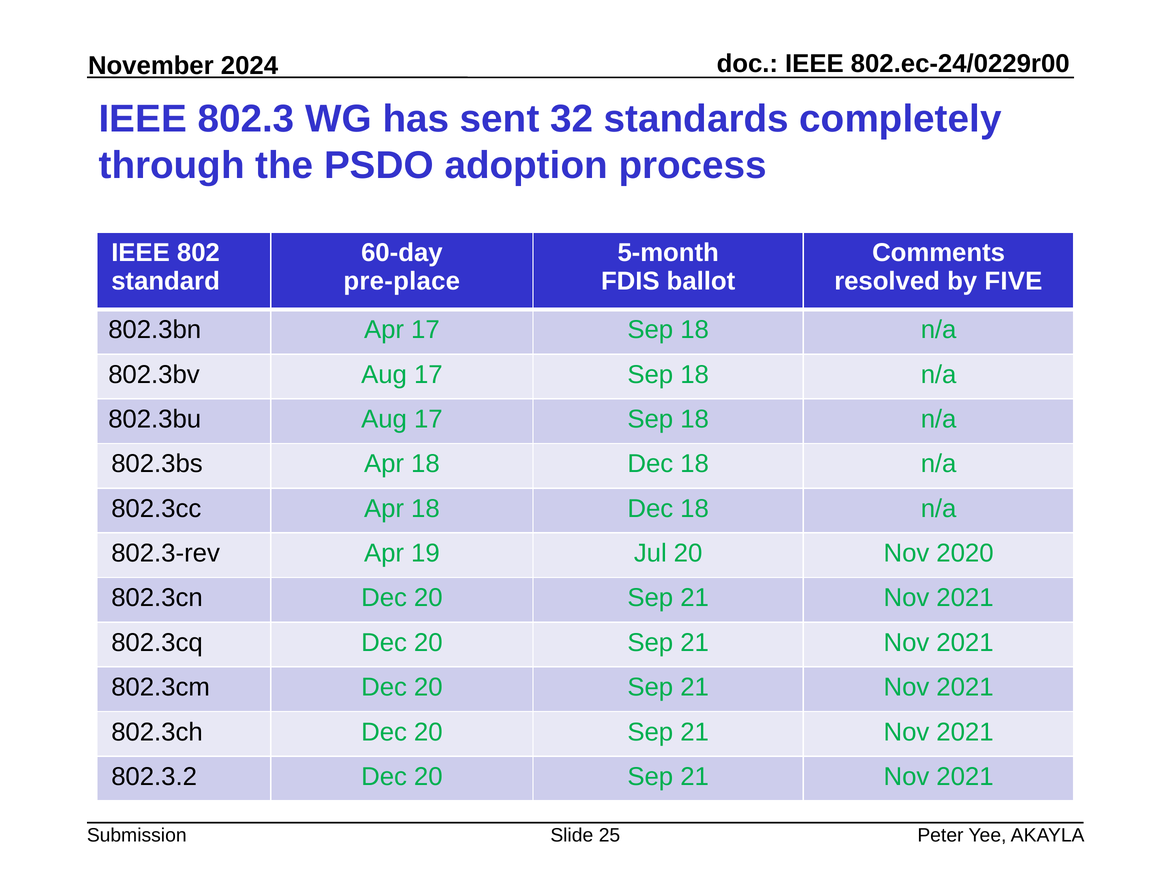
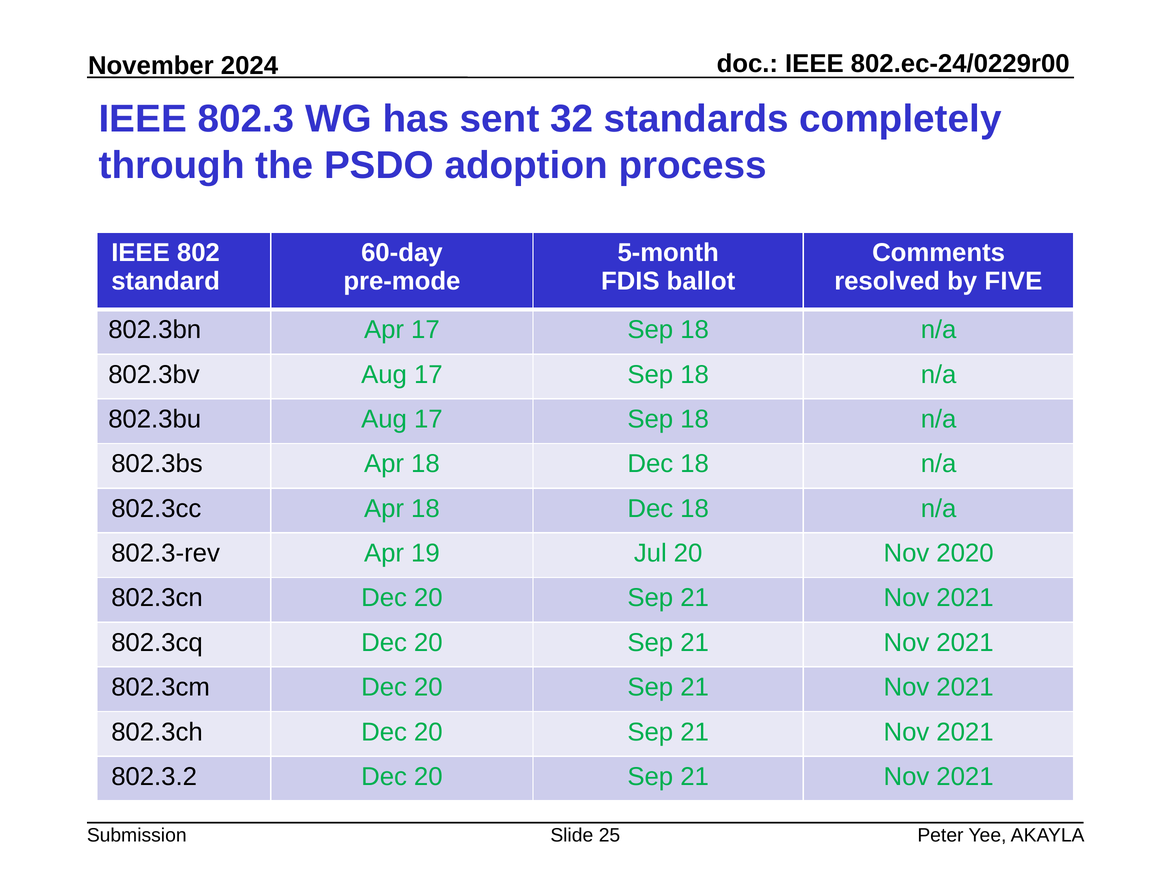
pre-place: pre-place -> pre-mode (402, 281)
